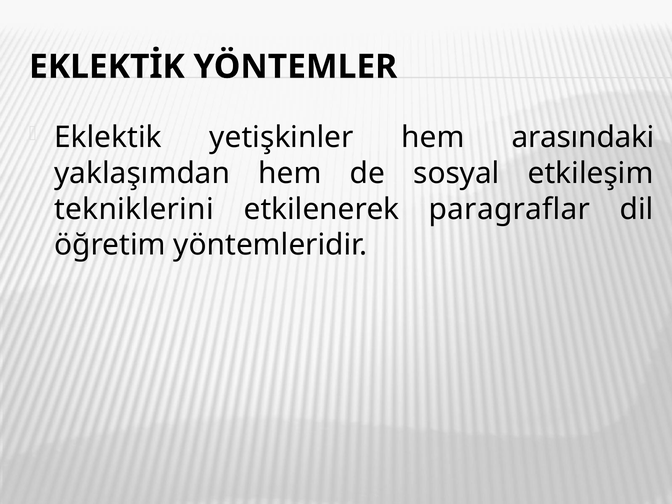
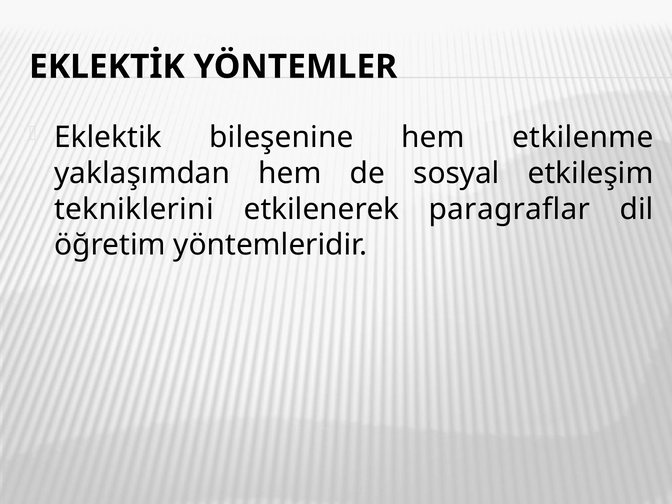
yetişkinler: yetişkinler -> bileşenine (282, 138)
arasındaki: arasındaki -> etkilenme (583, 138)
